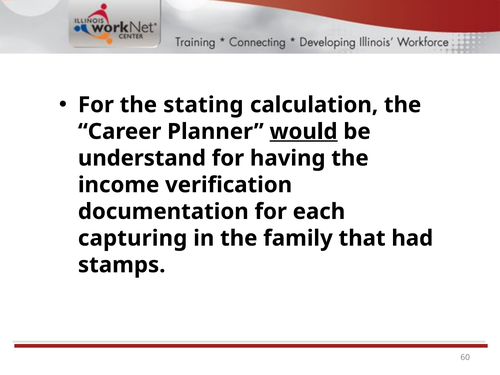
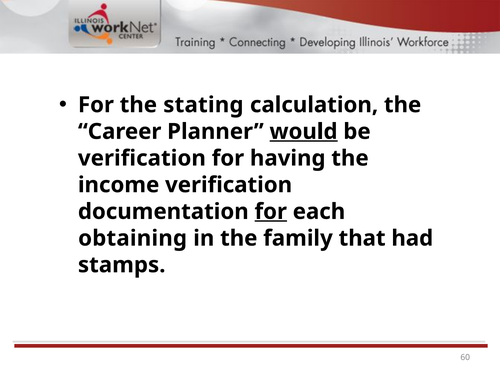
understand: understand -> verification (142, 158)
for underline: none -> present (271, 212)
capturing: capturing -> obtaining (133, 238)
